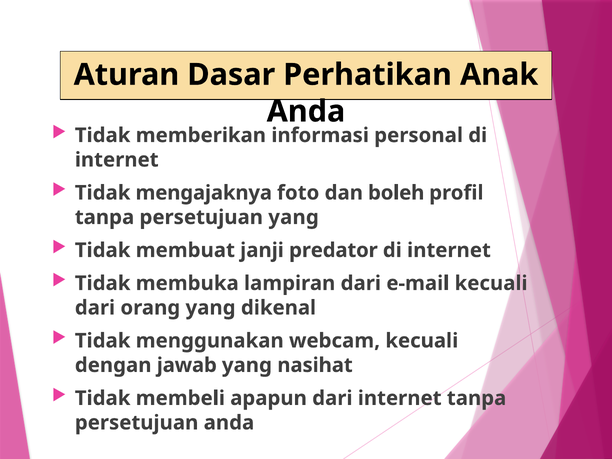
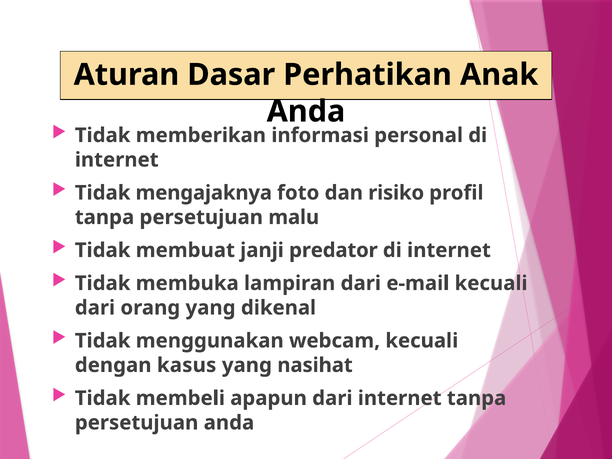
boleh: boleh -> risiko (396, 193)
persetujuan yang: yang -> malu (294, 217)
jawab: jawab -> kasus (187, 365)
